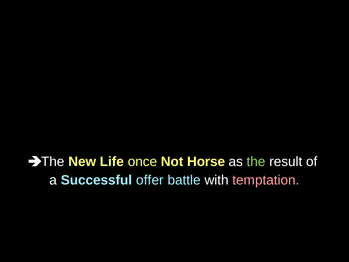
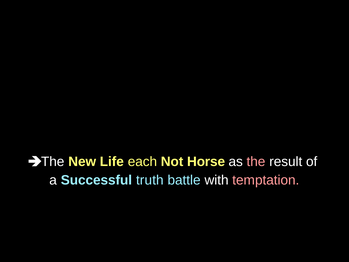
once: once -> each (142, 161)
the colour: light green -> pink (256, 161)
offer: offer -> truth (150, 180)
